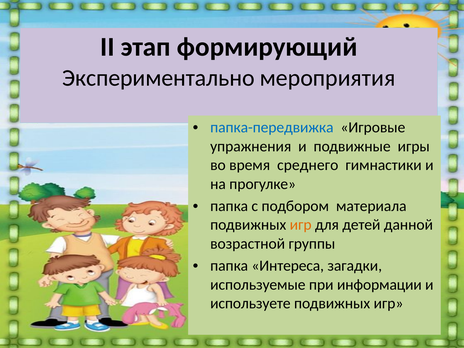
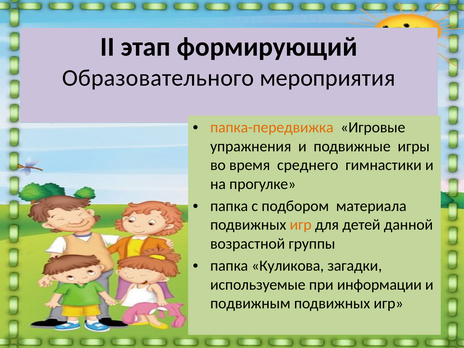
Экспериментально: Экспериментально -> Образовательного (158, 78)
папка-передвижка colour: blue -> orange (272, 127)
Интереса: Интереса -> Куликова (288, 266)
используете: используете -> подвижным (250, 303)
